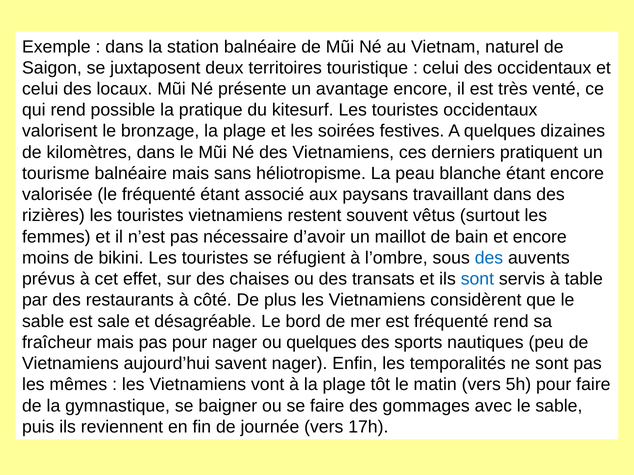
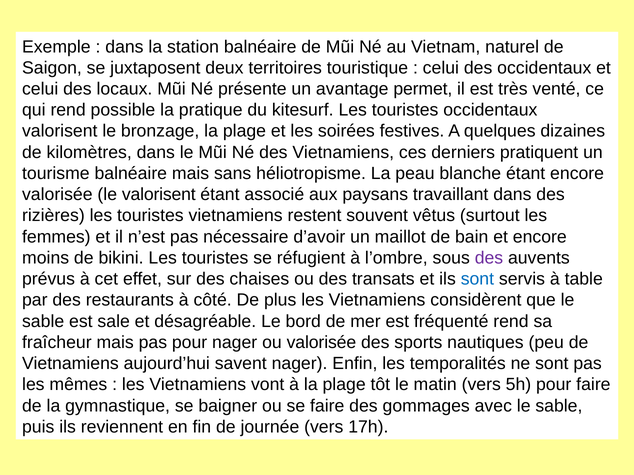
avantage encore: encore -> permet (423, 89)
le fréquenté: fréquenté -> valorisent (159, 195)
des colour: blue -> purple (489, 258)
ou quelques: quelques -> valorisée (321, 343)
